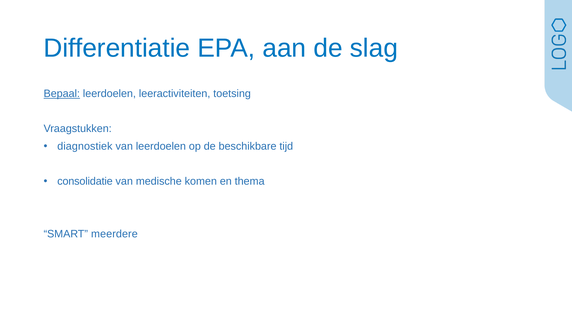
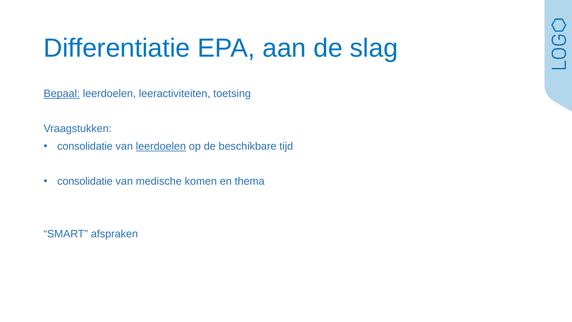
diagnostiek: diagnostiek -> consolidatie (85, 146)
leerdoelen underline: none -> present (161, 146)
meerdere: meerdere -> afspraken (114, 234)
